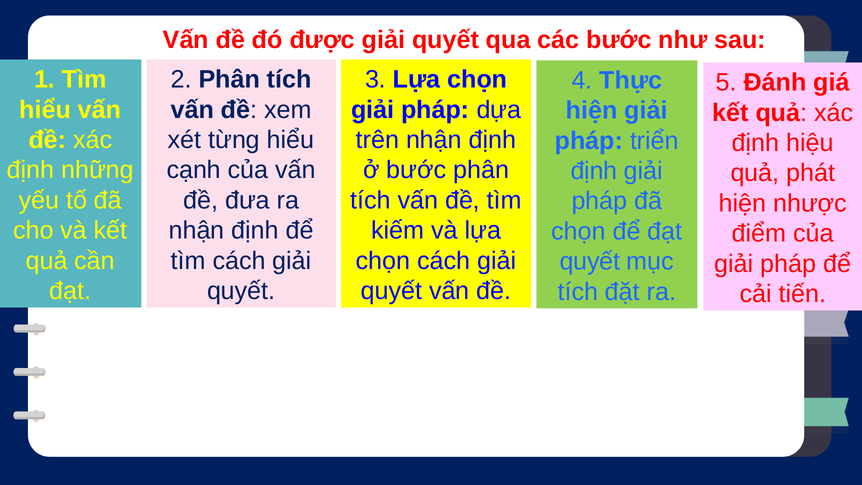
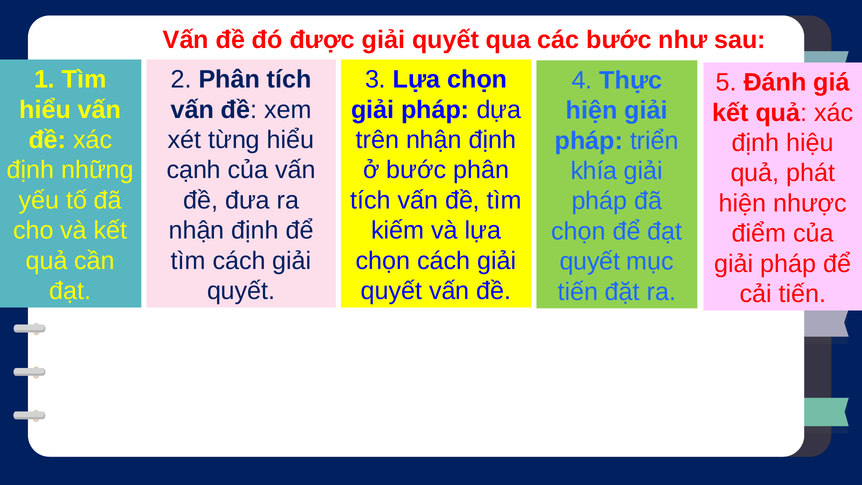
định: định -> khía (594, 171)
tích: tích -> tiến (578, 292)
